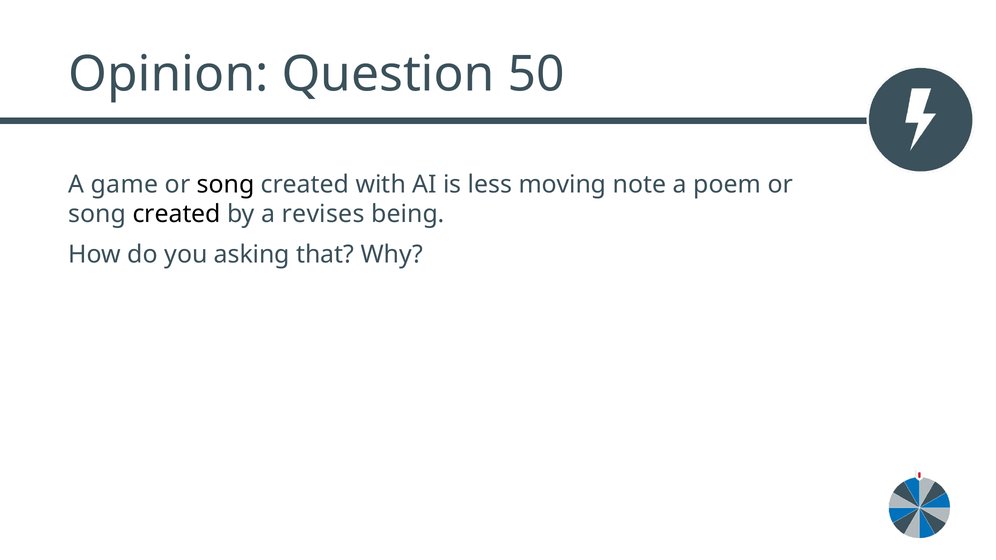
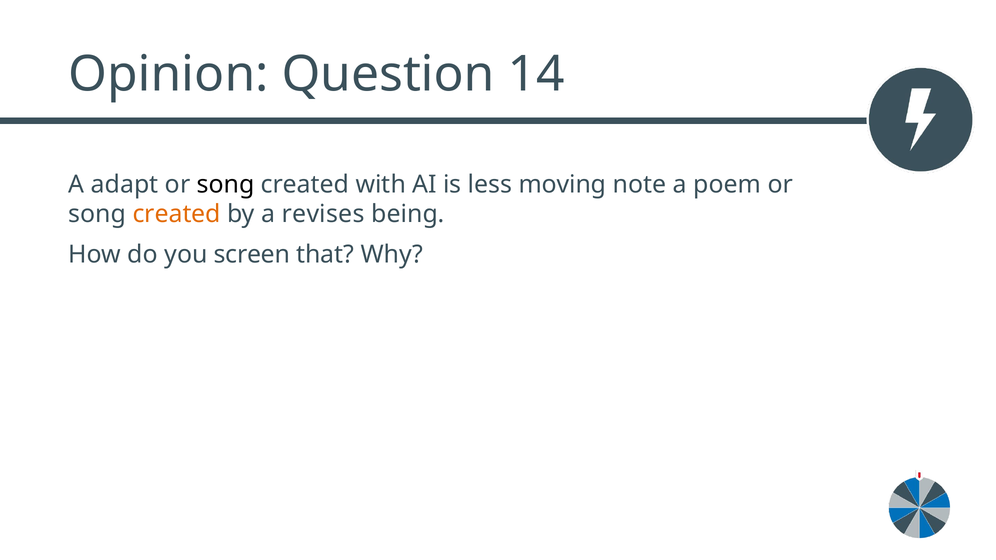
50: 50 -> 14 (536, 75)
game: game -> adapt (125, 184)
created colour: black -> orange (177, 214)
asking: asking -> screen (252, 255)
